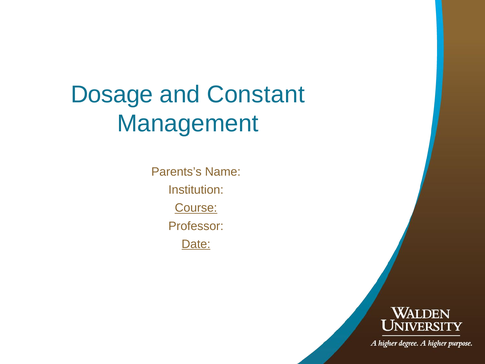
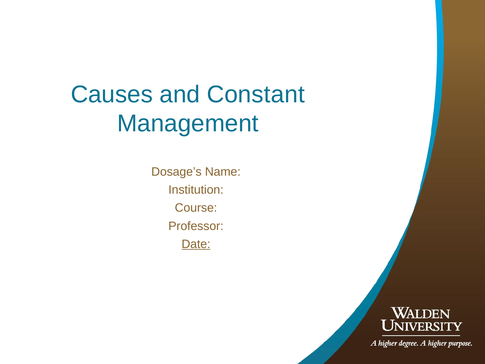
Dosage: Dosage -> Causes (112, 94)
Parents’s: Parents’s -> Dosage’s (176, 172)
Course underline: present -> none (196, 208)
